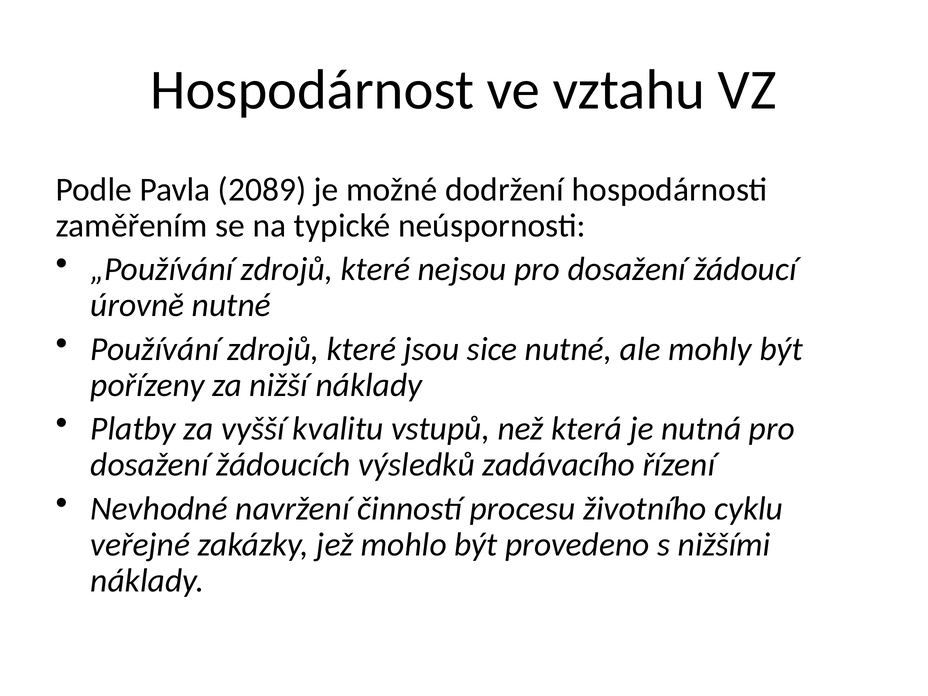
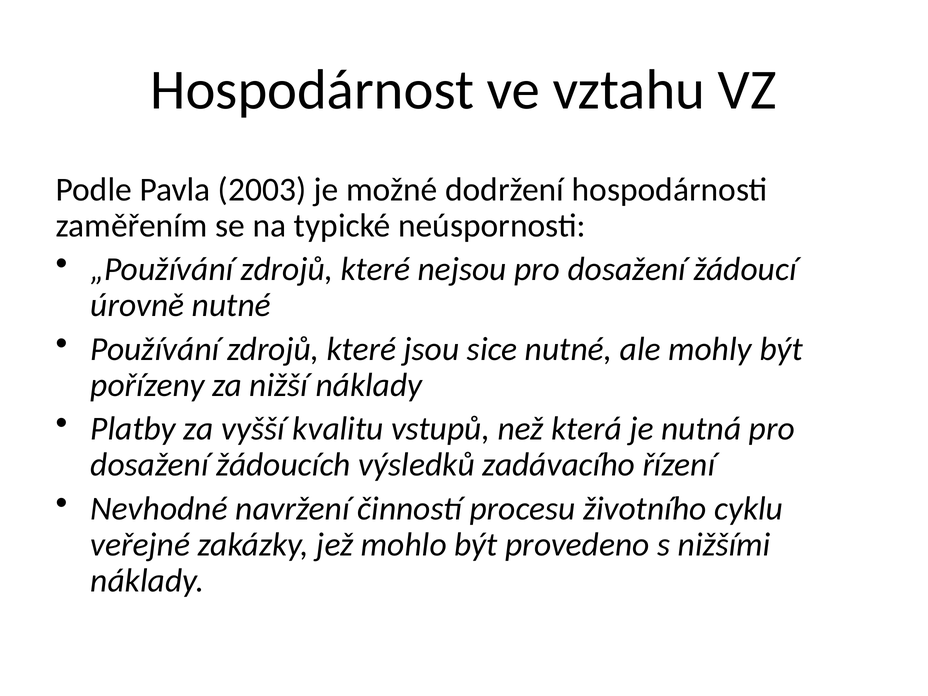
2089: 2089 -> 2003 (262, 189)
